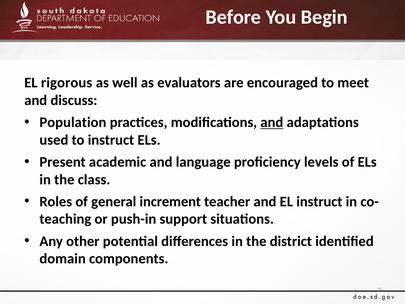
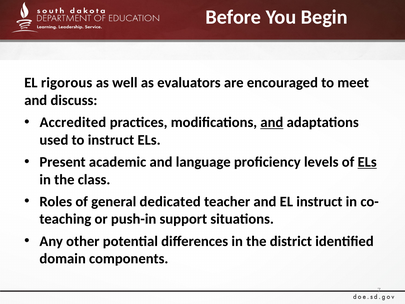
Population: Population -> Accredited (73, 122)
ELs underline: none -> present (367, 162)
increment: increment -> dedicated (170, 201)
